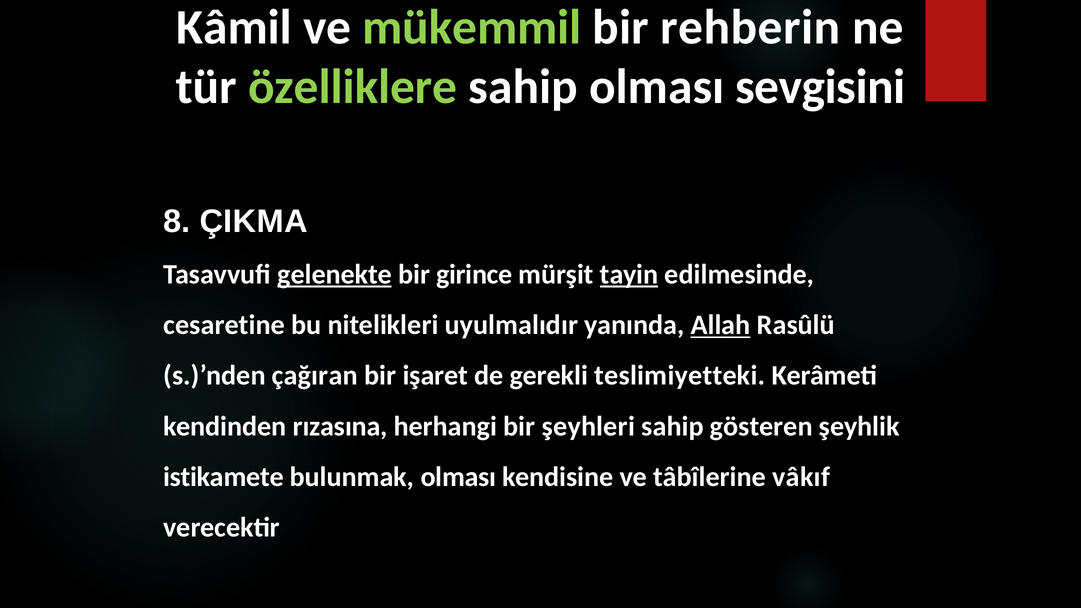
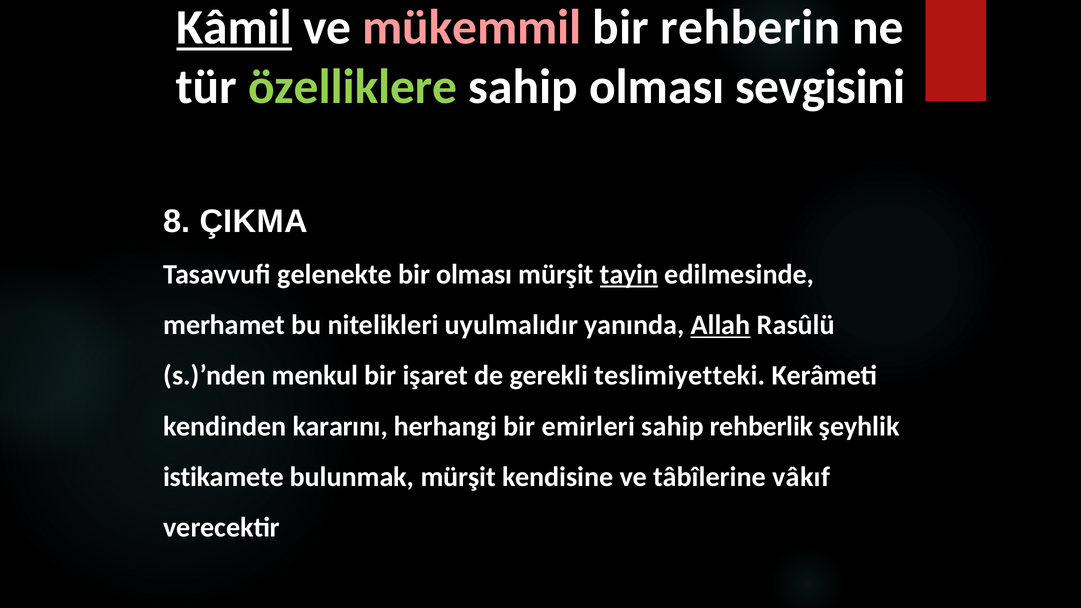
Kâmil underline: none -> present (234, 28)
mükemmil colour: light green -> pink (472, 28)
gelenekte underline: present -> none (335, 274)
bir girince: girince -> olması (474, 274)
cesaretine: cesaretine -> merhamet (224, 325)
çağıran: çağıran -> menkul (315, 376)
rızasına: rızasına -> kararını (340, 426)
şeyhleri: şeyhleri -> emirleri (588, 426)
gösteren: gösteren -> rehberlik (761, 426)
bulunmak olması: olması -> mürşit (458, 477)
